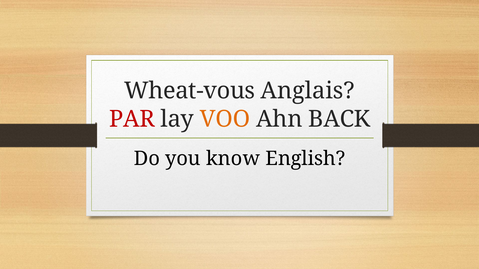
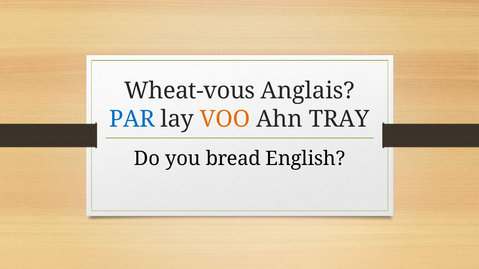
PAR colour: red -> blue (132, 119)
BACK: BACK -> TRAY (339, 119)
know: know -> bread (233, 159)
